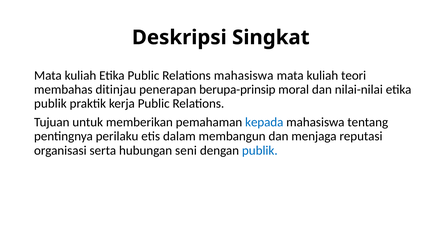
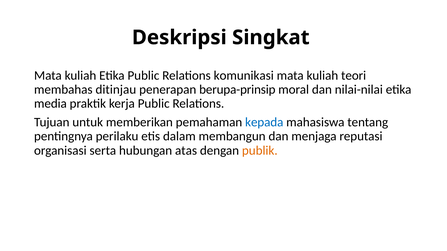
Relations mahasiswa: mahasiswa -> komunikasi (244, 76)
publik: publik -> media (50, 104)
seni: seni -> atas (186, 151)
publik colour: blue -> orange (260, 151)
